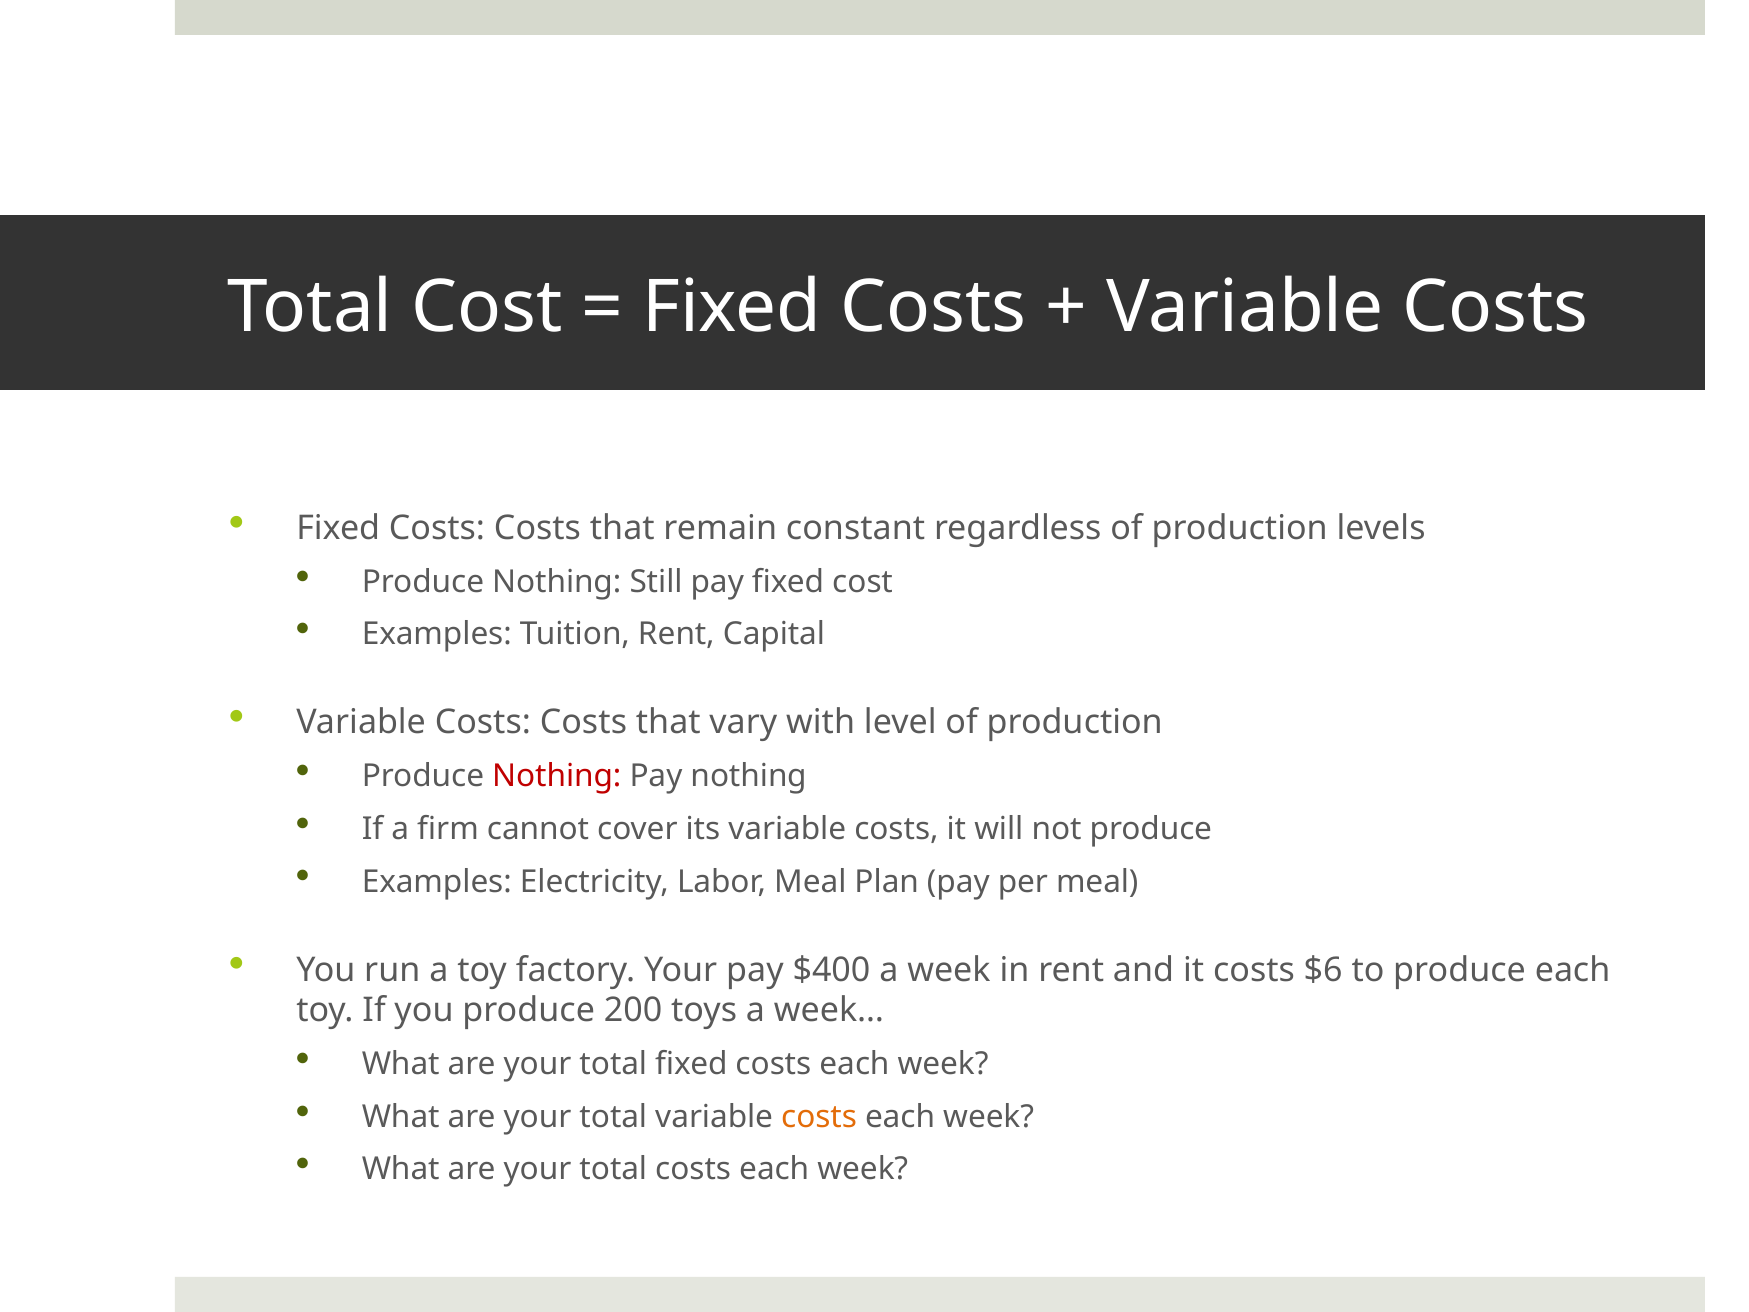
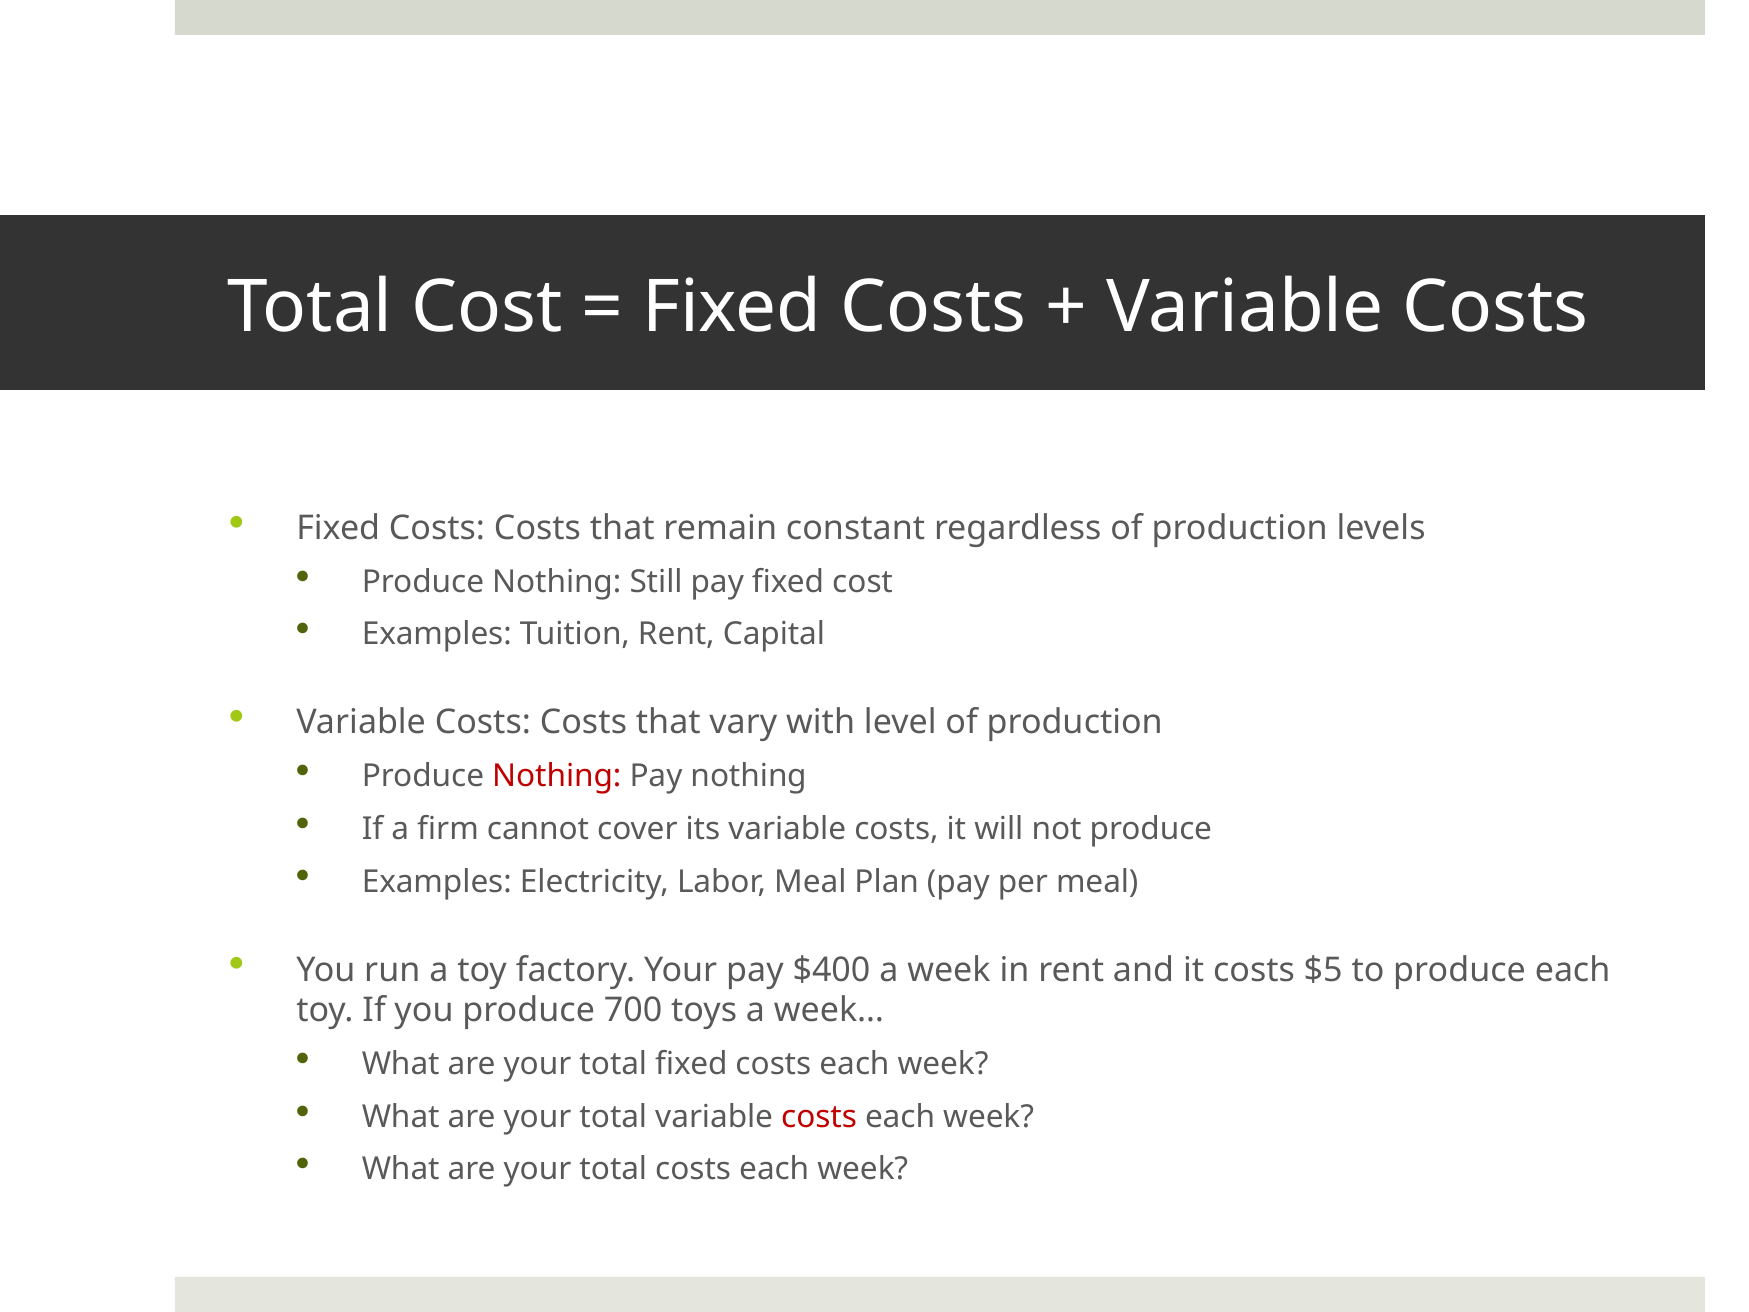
$6: $6 -> $5 (1323, 970)
200: 200 -> 700 (633, 1010)
costs colour: orange -> red (819, 1117)
